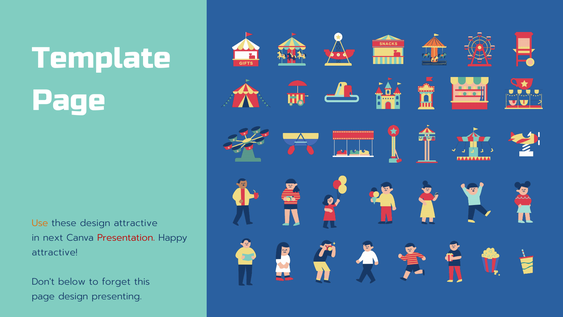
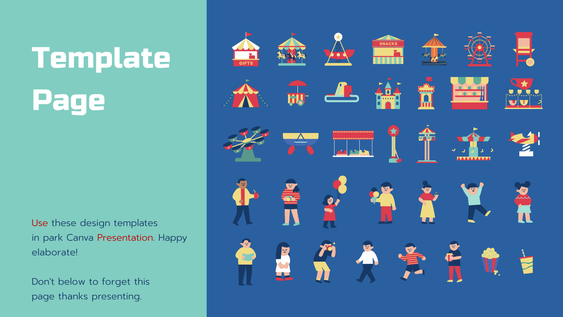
Use colour: orange -> red (40, 223)
design attractive: attractive -> templates (136, 223)
next: next -> park (53, 238)
attractive: attractive -> elaborate (55, 252)
page design: design -> thanks (73, 296)
